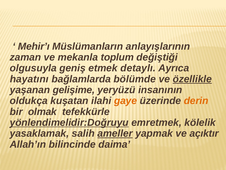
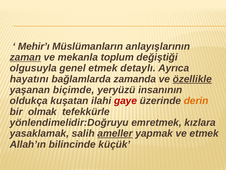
zaman underline: none -> present (25, 57)
geniş: geniş -> genel (73, 68)
bölümde: bölümde -> zamanda (135, 79)
gelişime: gelişime -> biçimde (74, 90)
gaye colour: orange -> red (126, 101)
yönlendimelidir:Doğruyu underline: present -> none (69, 122)
kölelik: kölelik -> kızlara (200, 122)
ve açıktır: açıktır -> etmek (204, 133)
daima: daima -> küçük (114, 144)
